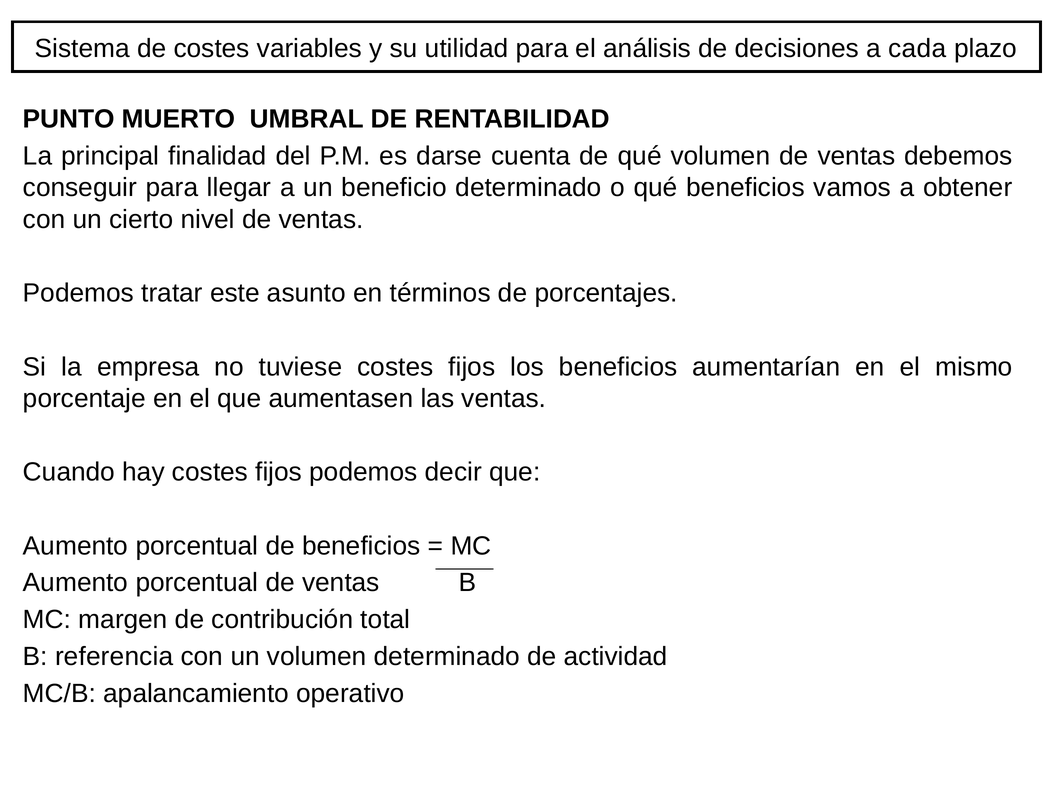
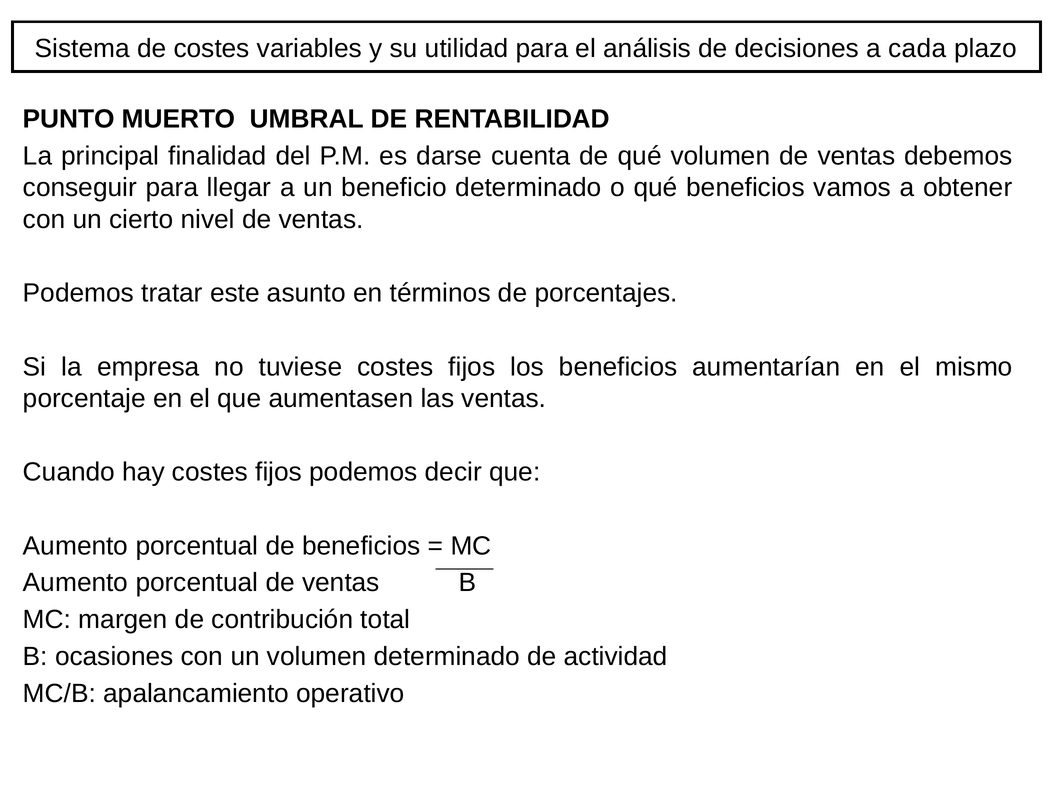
referencia: referencia -> ocasiones (114, 656)
